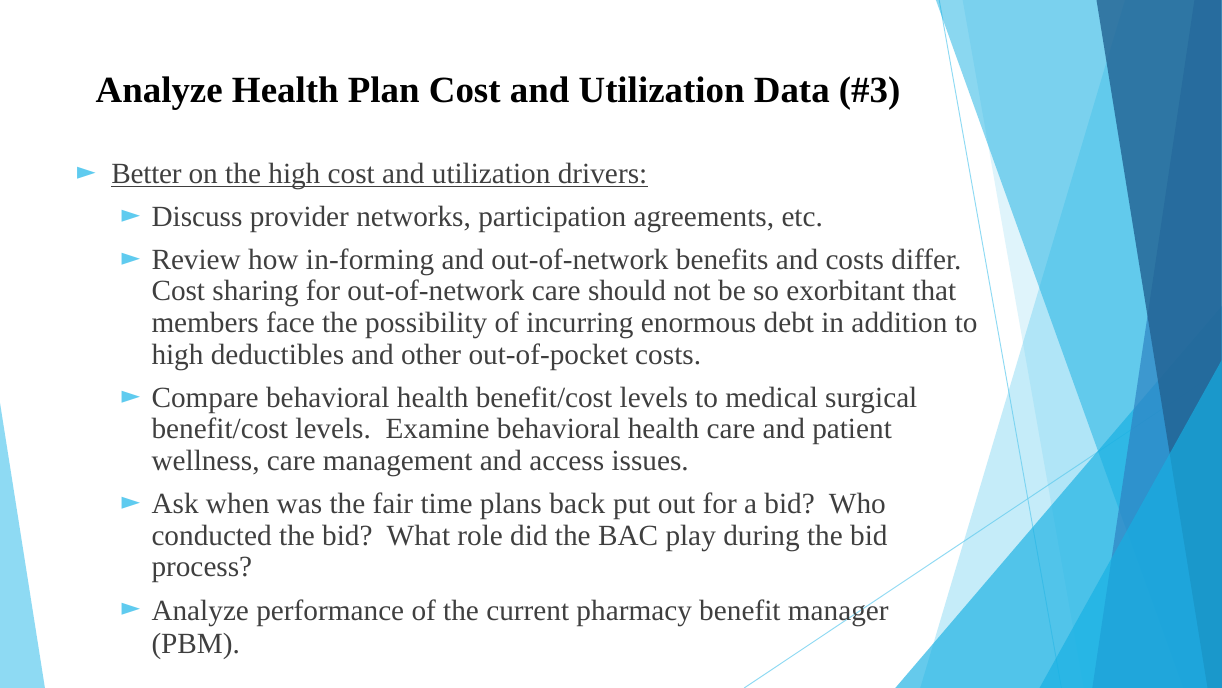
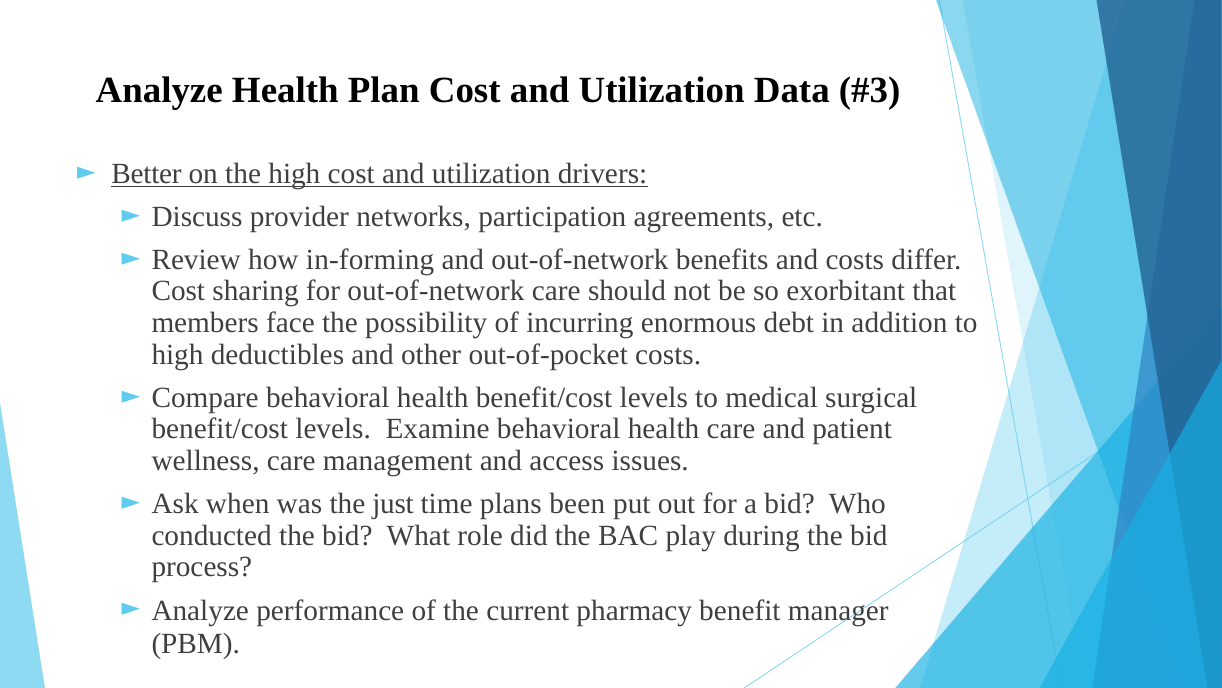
fair: fair -> just (393, 504)
back: back -> been (577, 504)
